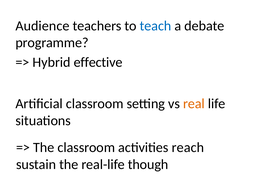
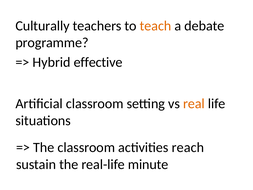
Audience: Audience -> Culturally (43, 26)
teach colour: blue -> orange (156, 26)
though: though -> minute (148, 164)
